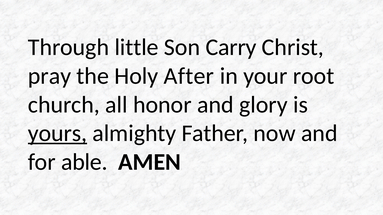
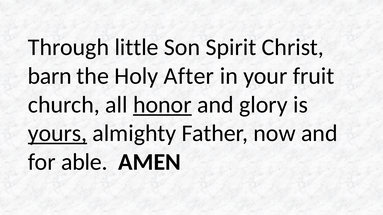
Carry: Carry -> Spirit (231, 47)
pray: pray -> barn (50, 76)
root: root -> fruit (314, 76)
honor underline: none -> present (162, 105)
